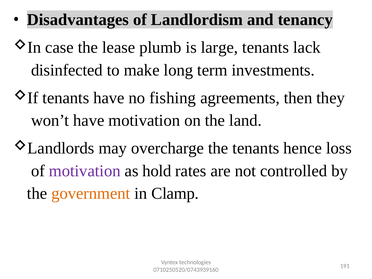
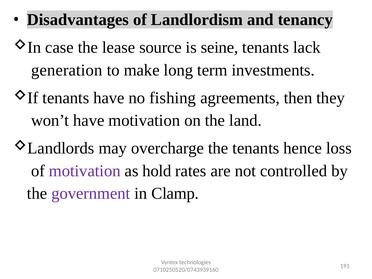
plumb: plumb -> source (160, 47)
large: large -> seine (219, 47)
disinfected: disinfected -> generation (67, 70)
government colour: orange -> purple (91, 194)
